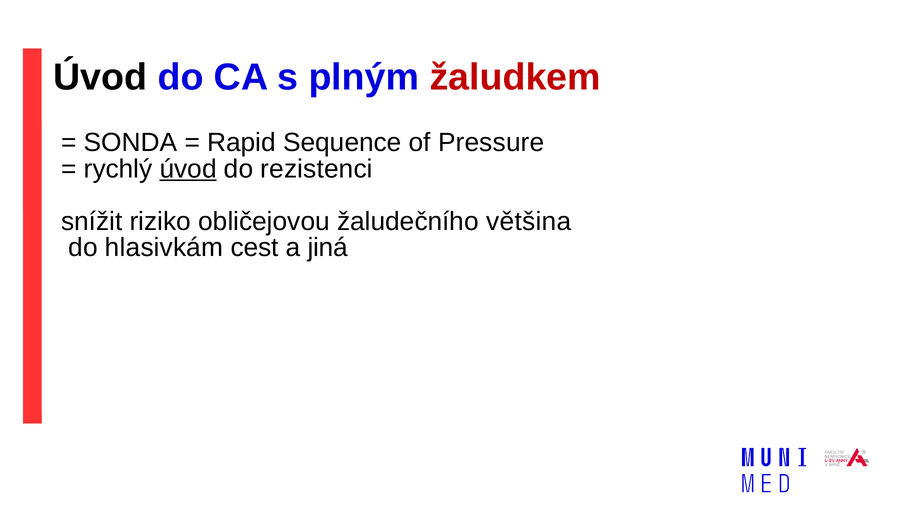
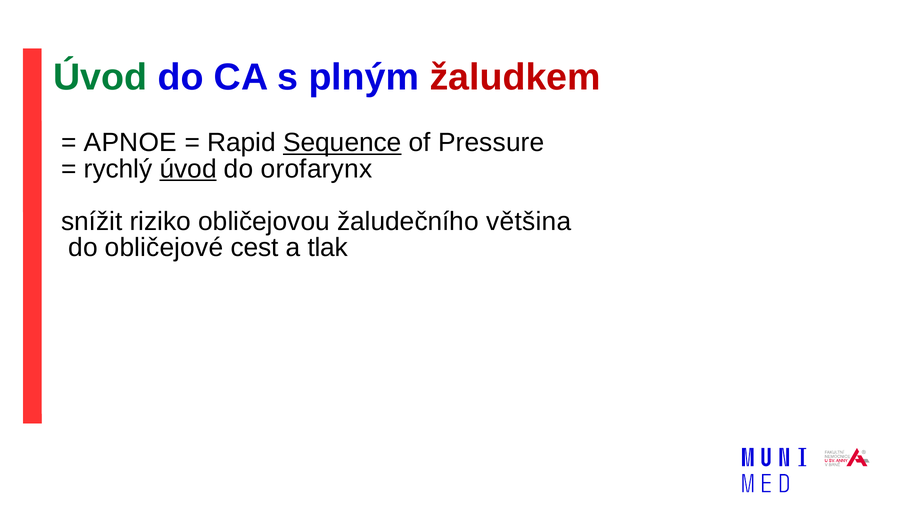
Úvod colour: black -> green (100, 77)
SONDA: SONDA -> APNOE (130, 143)
Sequence underline: none -> present (342, 143)
rezistenci: rezistenci -> orofarynx (317, 169)
hlasivkám: hlasivkám -> obličejové (164, 248)
jiná: jiná -> tlak (328, 248)
